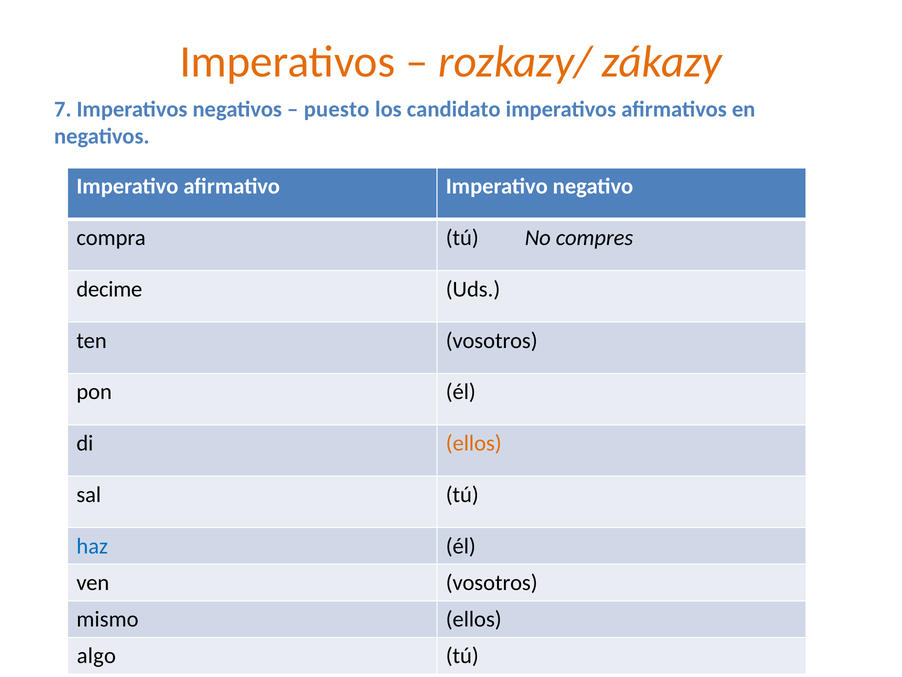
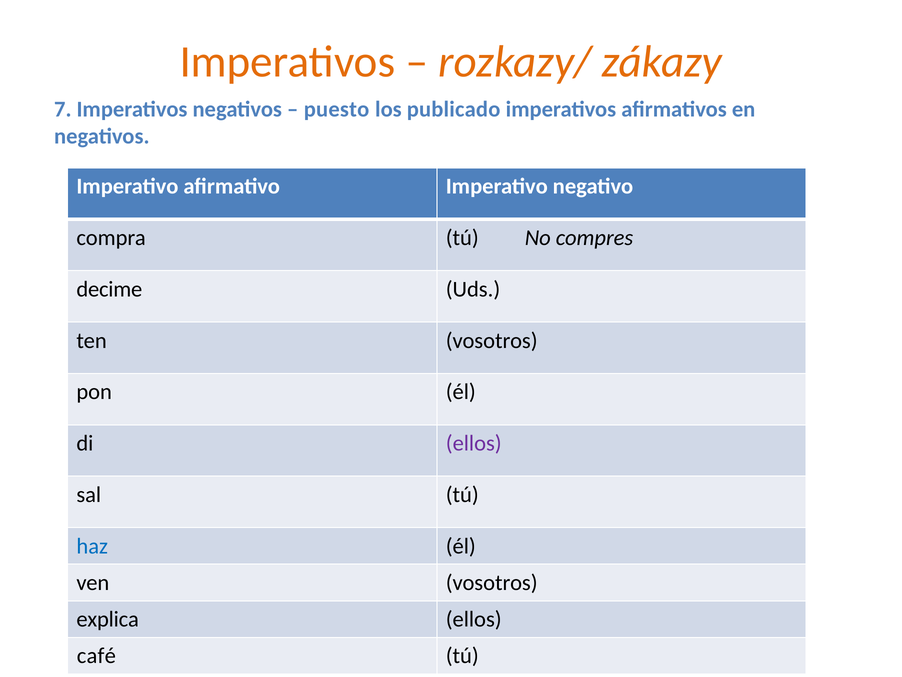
candidato: candidato -> publicado (454, 109)
ellos colour: orange -> purple (474, 443)
mismo: mismo -> explica (108, 619)
algo: algo -> café (96, 655)
